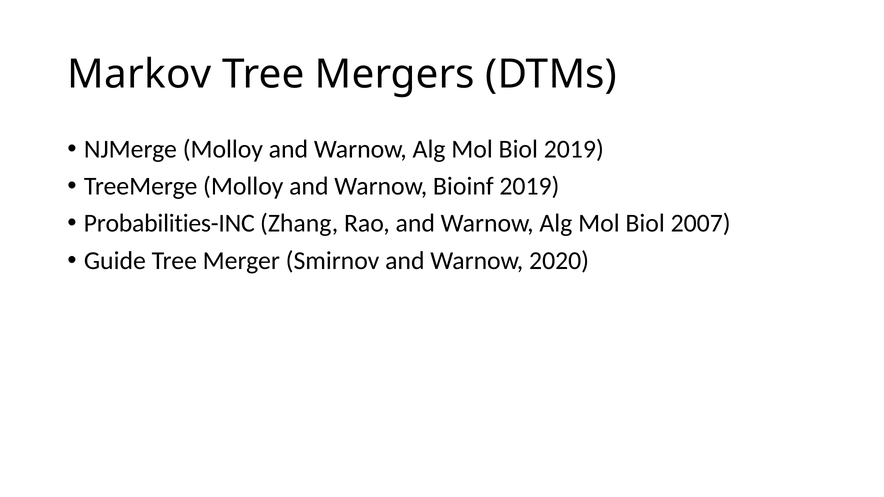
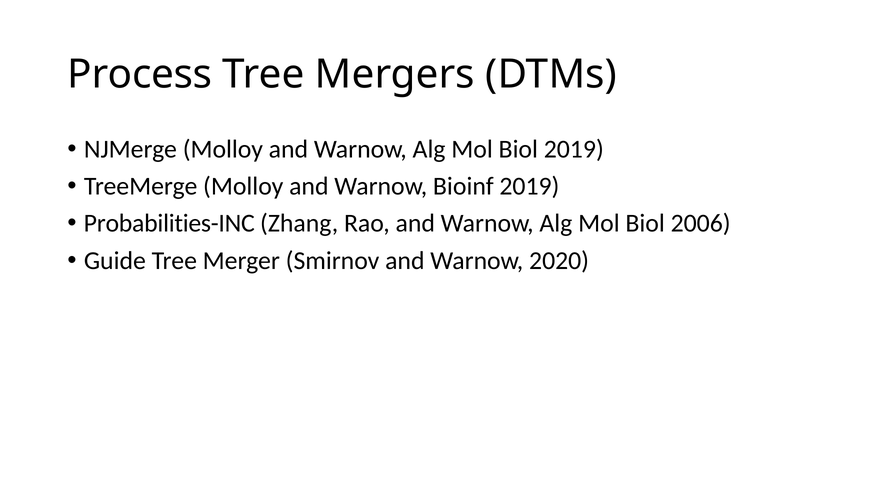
Markov: Markov -> Process (140, 74)
2007: 2007 -> 2006 (701, 224)
